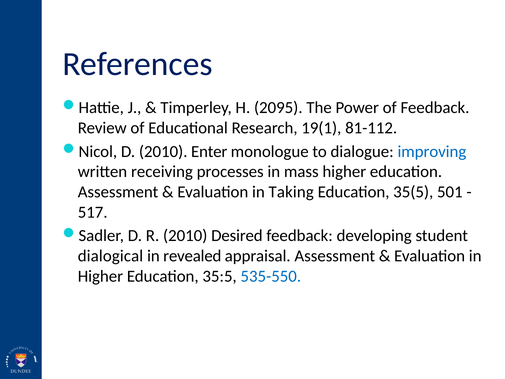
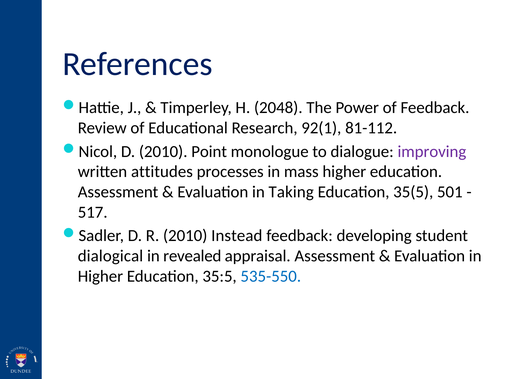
2095: 2095 -> 2048 (278, 108)
19(1: 19(1 -> 92(1 (321, 128)
Enter: Enter -> Point (209, 151)
improving colour: blue -> purple (432, 151)
receiving: receiving -> attitudes (162, 172)
Desired: Desired -> Instead (237, 236)
